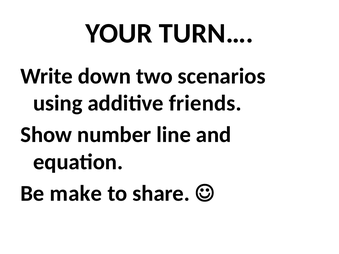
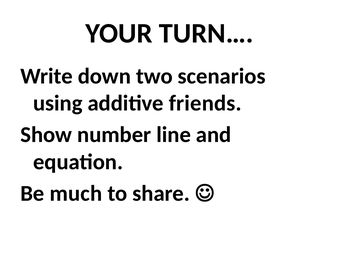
make: make -> much (76, 194)
